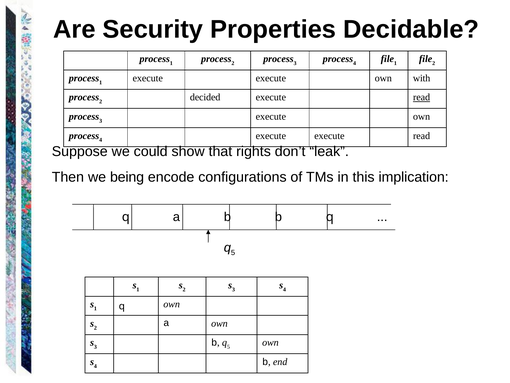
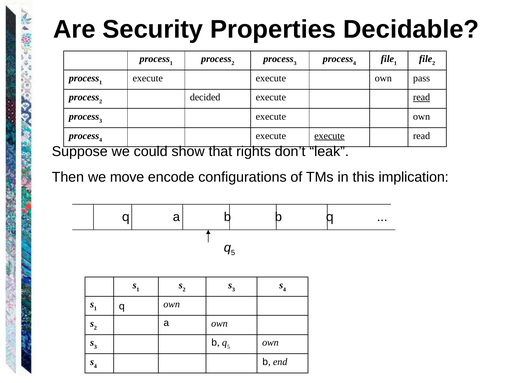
with: with -> pass (422, 78)
execute underline: none -> present (329, 136)
being: being -> move (127, 177)
